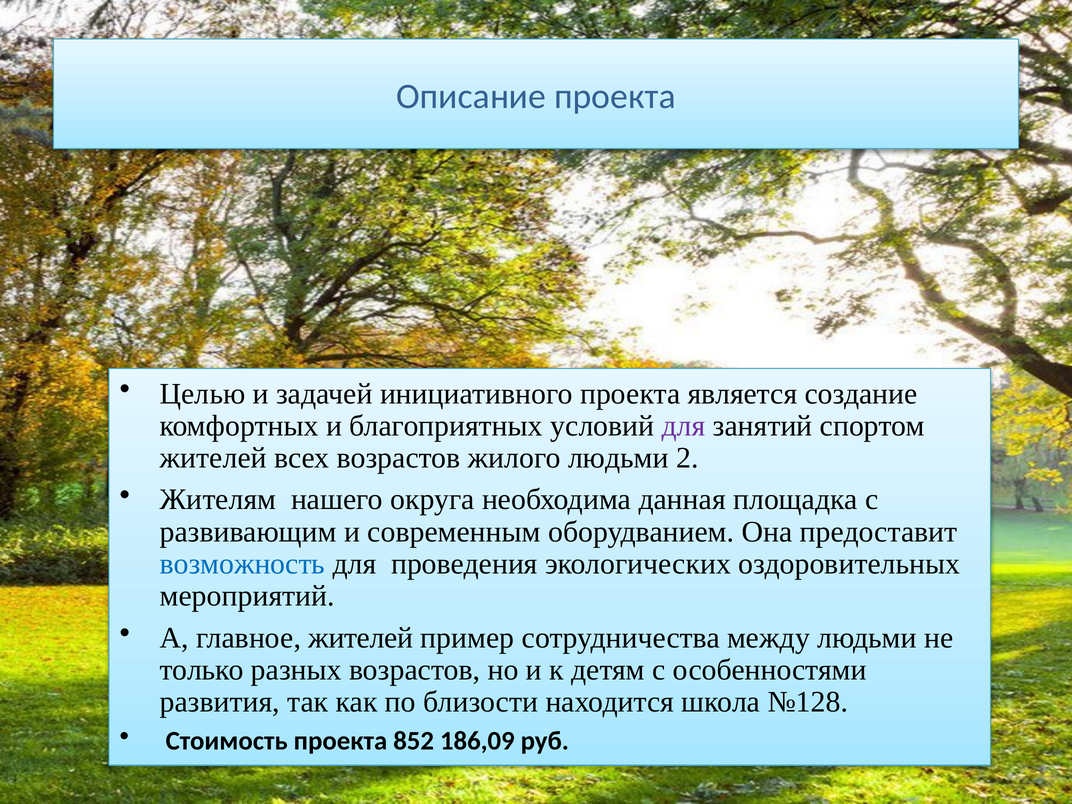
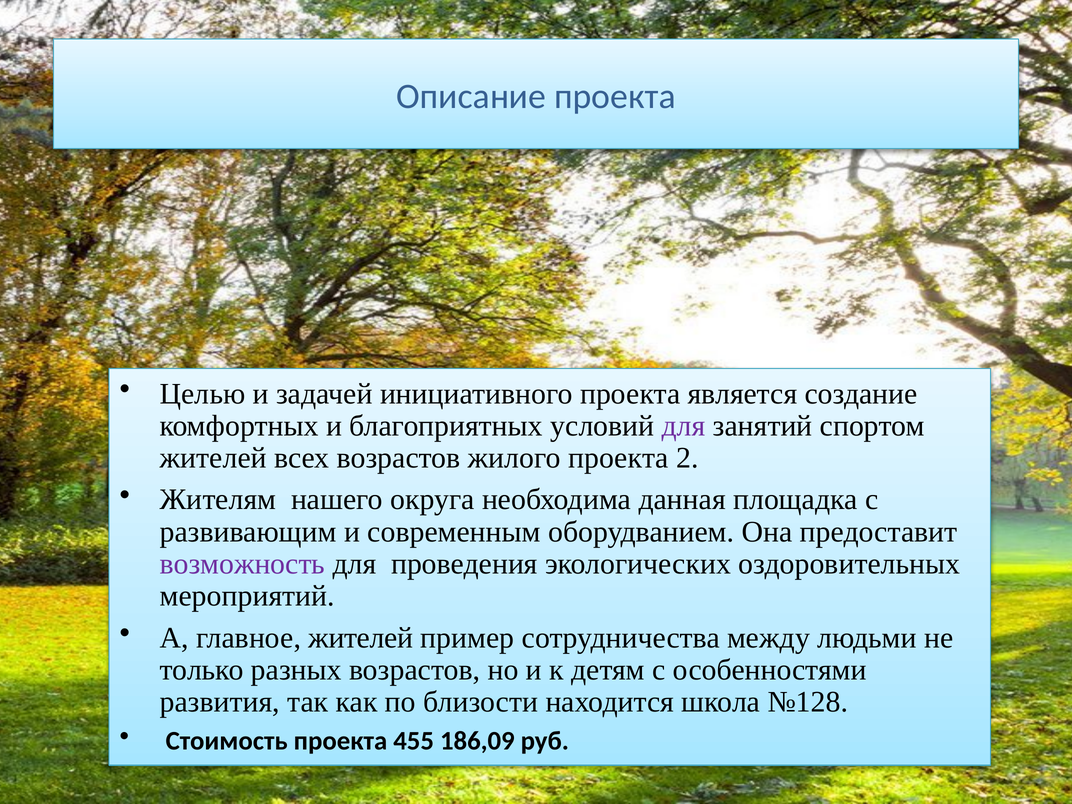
жилого людьми: людьми -> проекта (618, 458)
возможность colour: blue -> purple (242, 564)
852: 852 -> 455 (414, 741)
